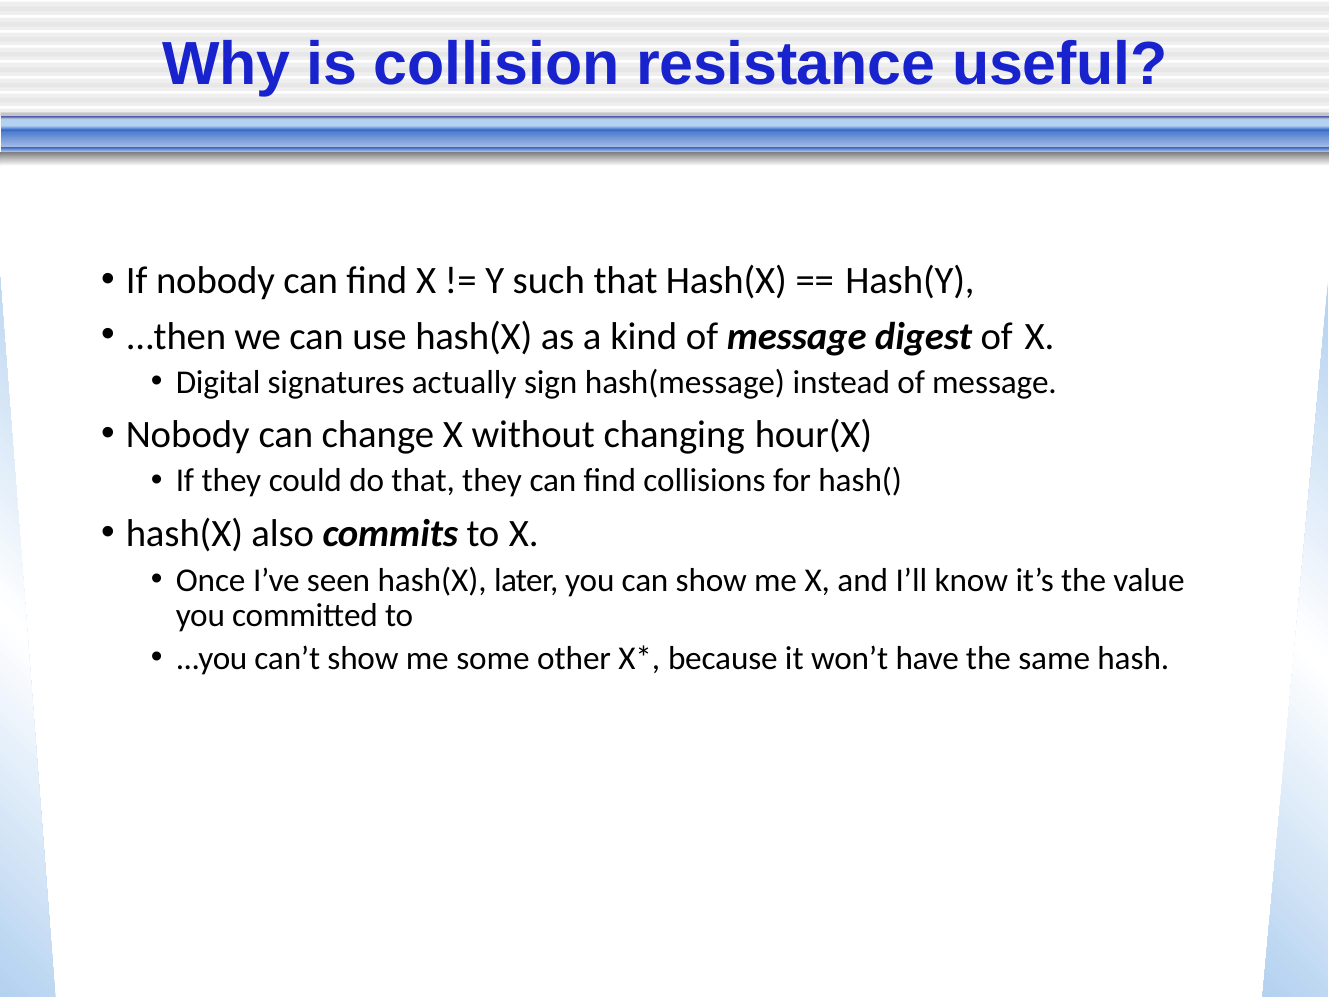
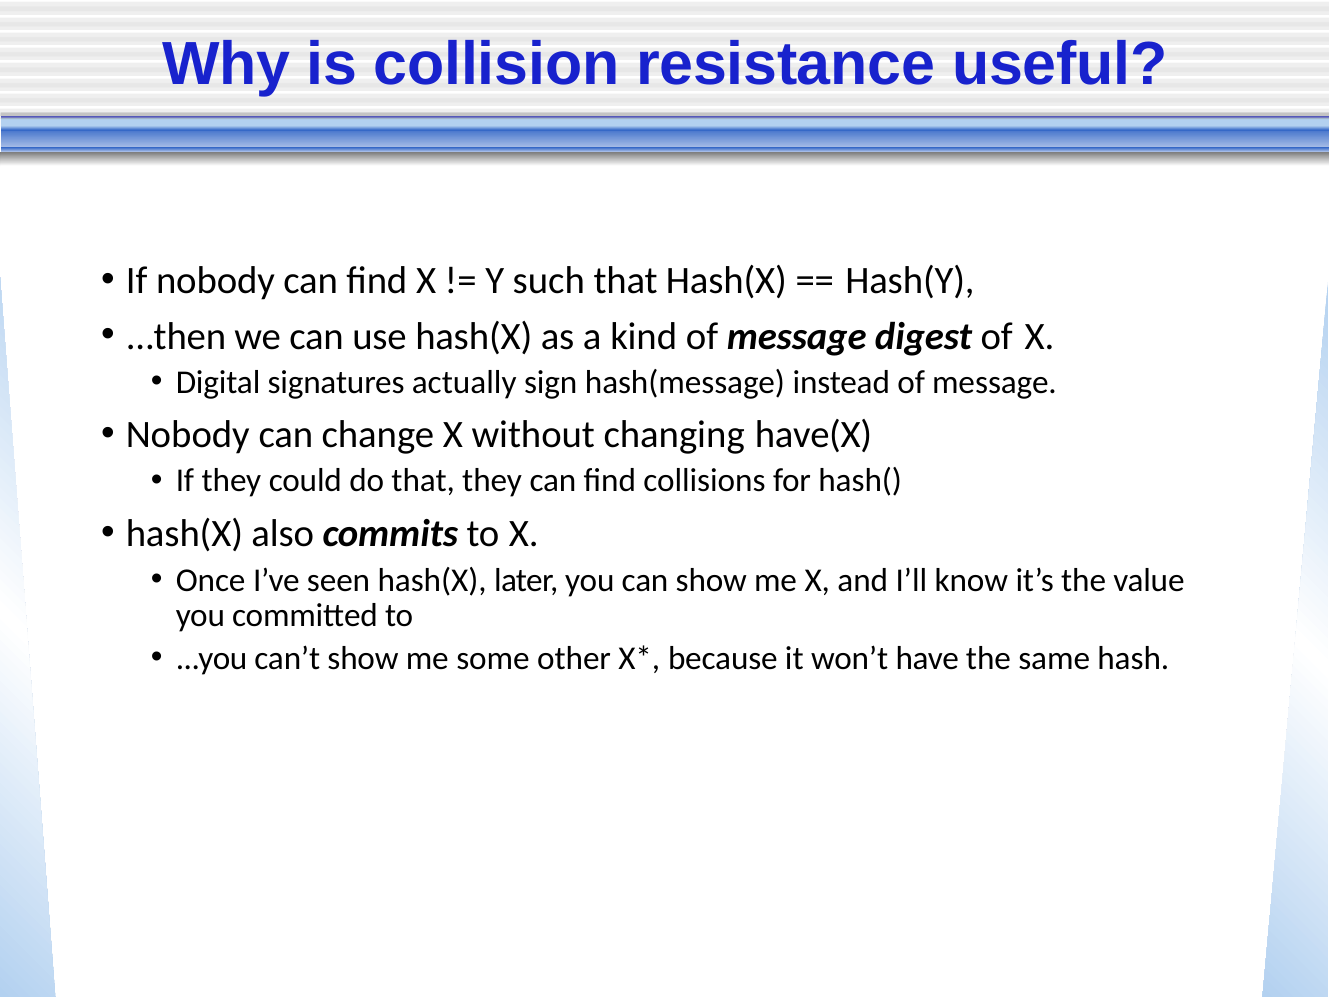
hour(X: hour(X -> have(X (813, 435)
